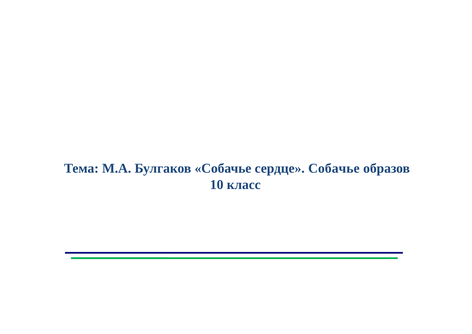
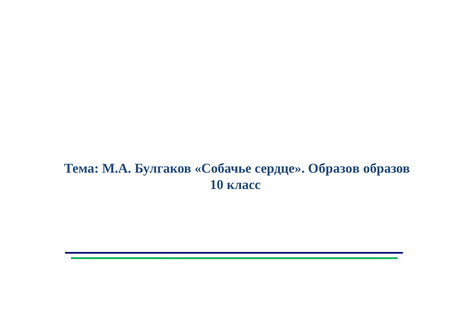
сердце Собачье: Собачье -> Образов (334, 168)
